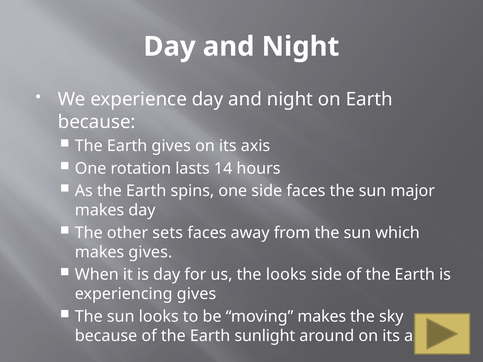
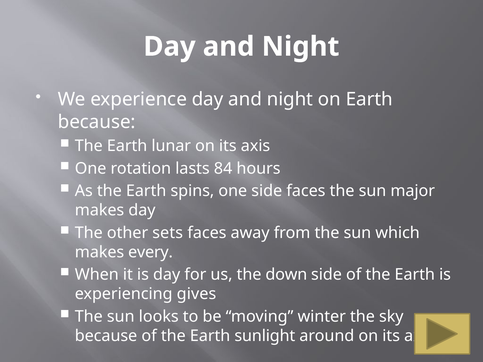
Earth gives: gives -> lunar (171, 146)
14: 14 -> 84 (223, 169)
makes gives: gives -> every (151, 252)
the looks: looks -> down (286, 275)
moving makes: makes -> winter (322, 317)
